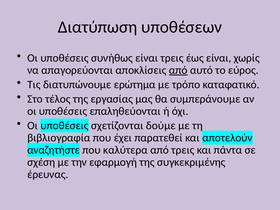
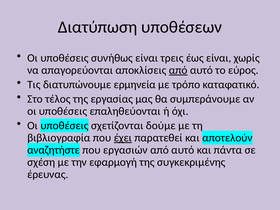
ερώτημα: ερώτημα -> ερμηνεία (135, 85)
έχει underline: none -> present (123, 138)
καλύτερα: καλύτερα -> εργασιών (125, 150)
τρεις: τρεις -> αυτό (183, 150)
